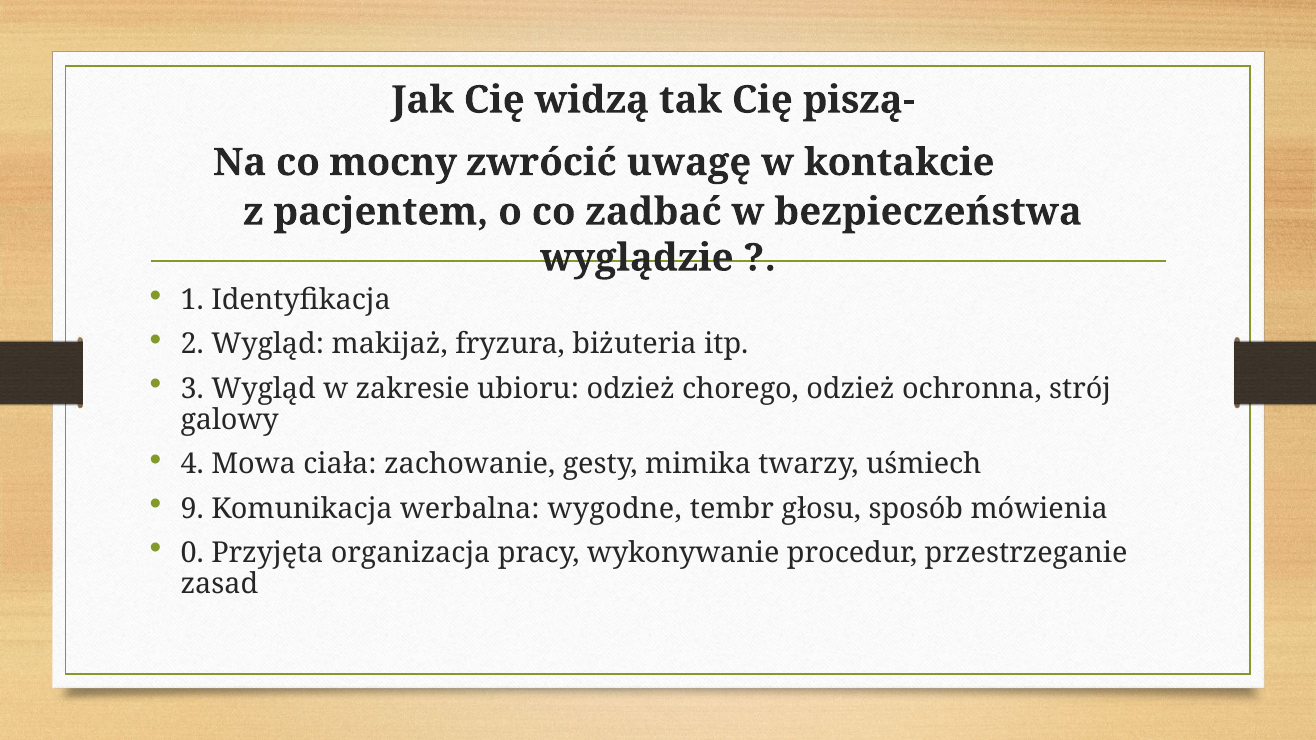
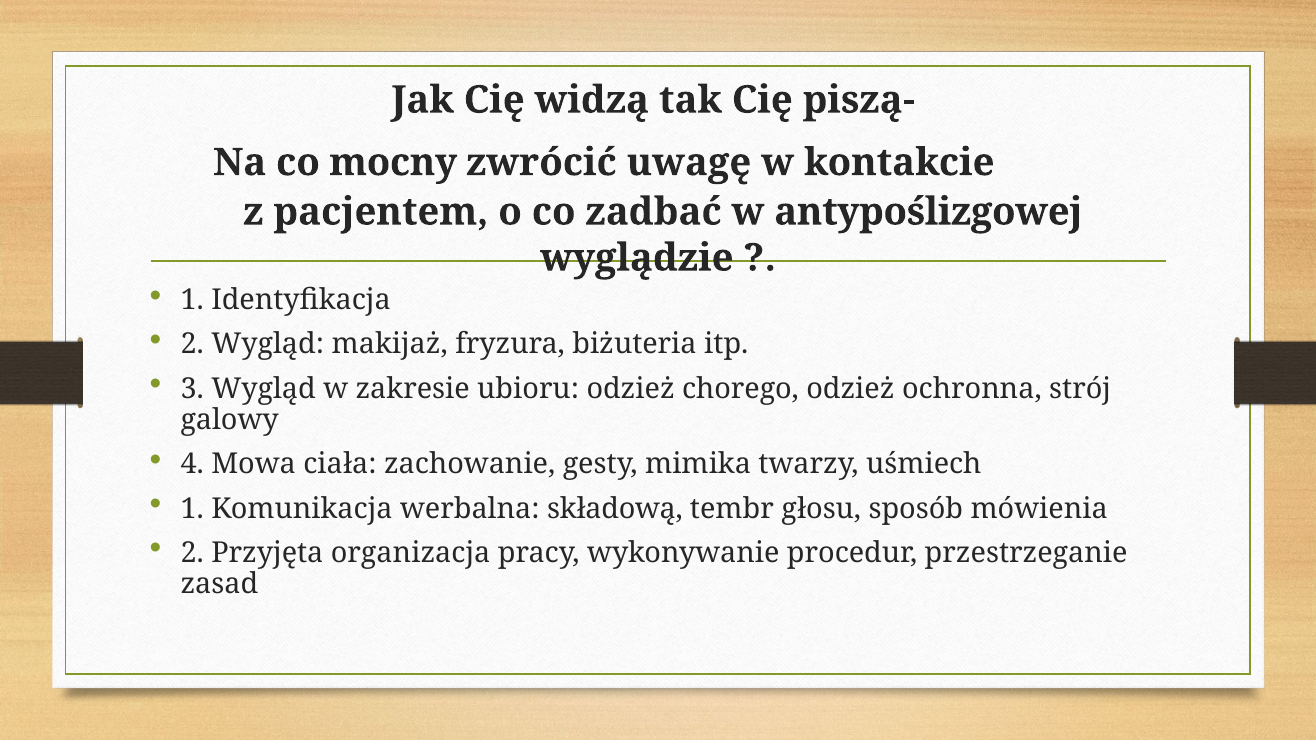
bezpieczeństwa: bezpieczeństwa -> antypoślizgowej (928, 212)
9: 9 -> 1 (192, 509)
wygodne: wygodne -> składową (615, 509)
0: 0 -> 2 (192, 553)
